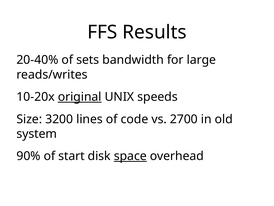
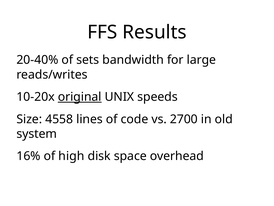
3200: 3200 -> 4558 (59, 119)
90%: 90% -> 16% (28, 156)
start: start -> high (71, 156)
space underline: present -> none (130, 156)
